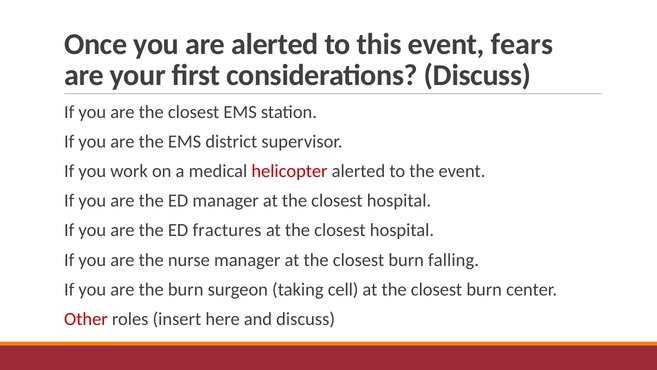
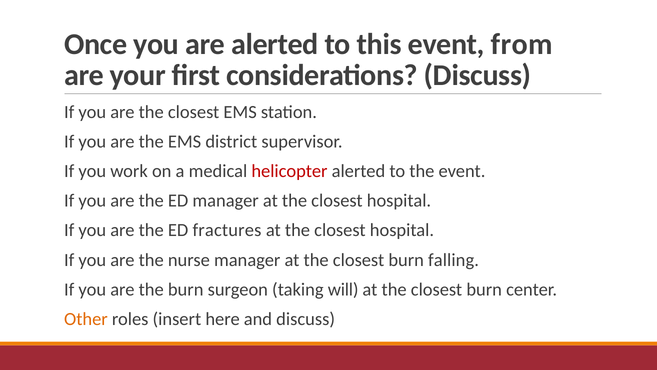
fears: fears -> from (522, 44)
cell: cell -> will (343, 289)
Other colour: red -> orange (86, 319)
